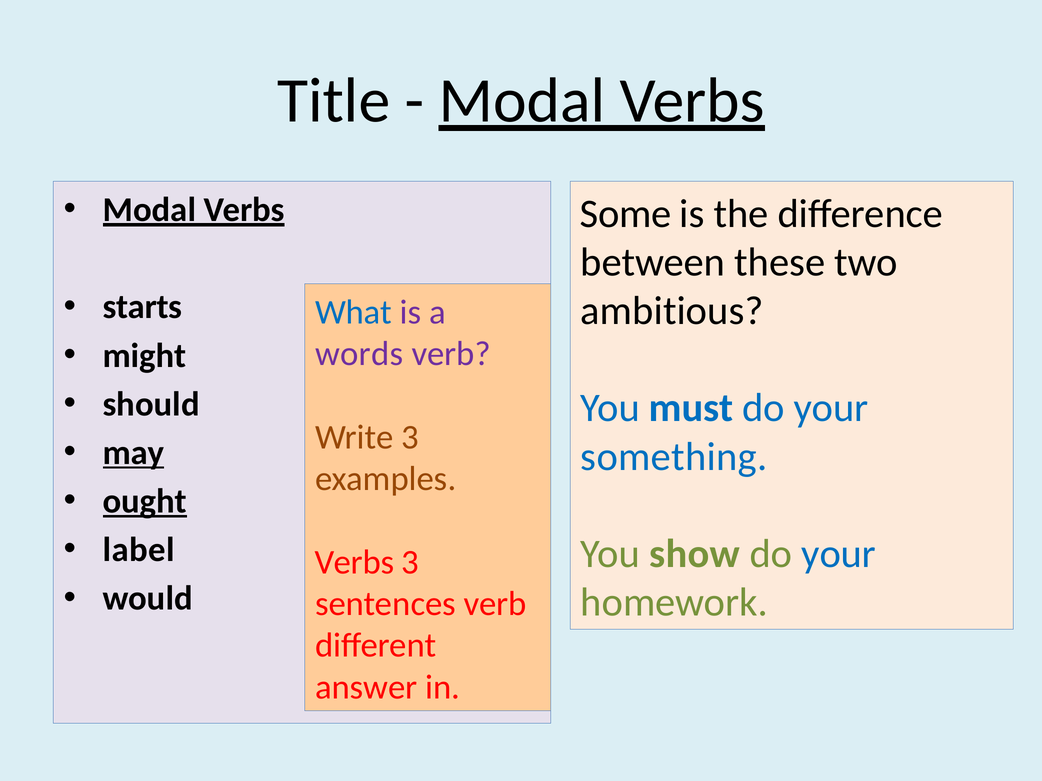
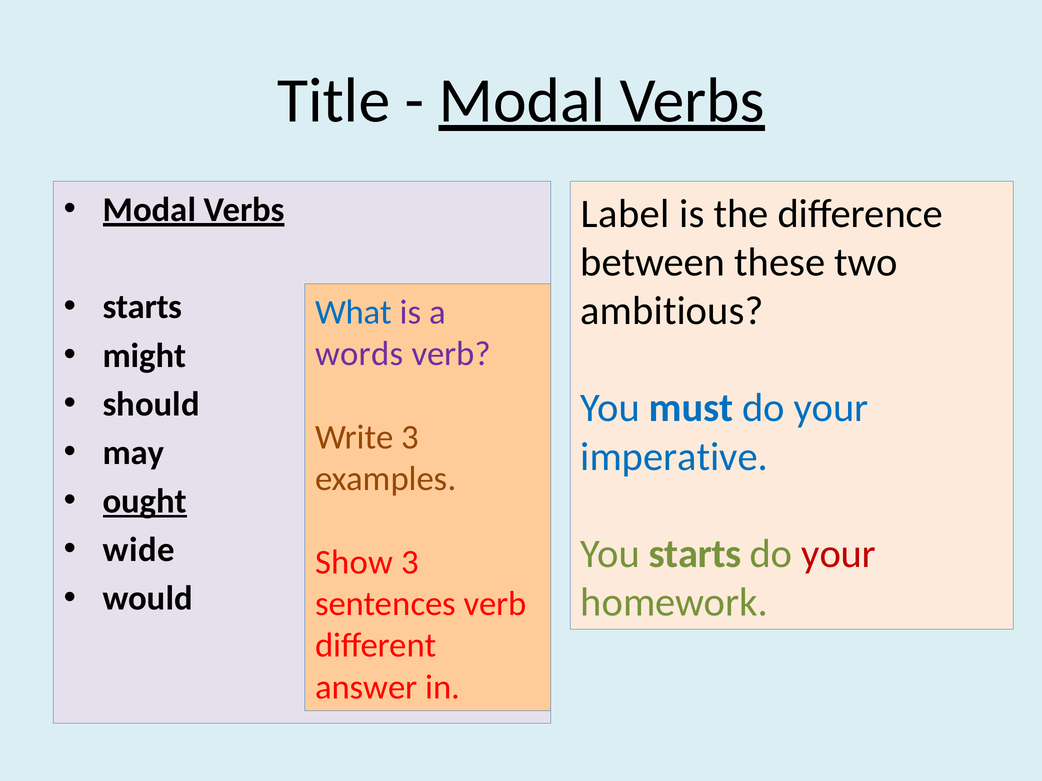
Some: Some -> Label (625, 214)
may underline: present -> none (133, 453)
something: something -> imperative (674, 457)
label: label -> wide (139, 550)
You show: show -> starts (695, 554)
your colour: blue -> red (839, 554)
Verbs: Verbs -> Show (354, 563)
